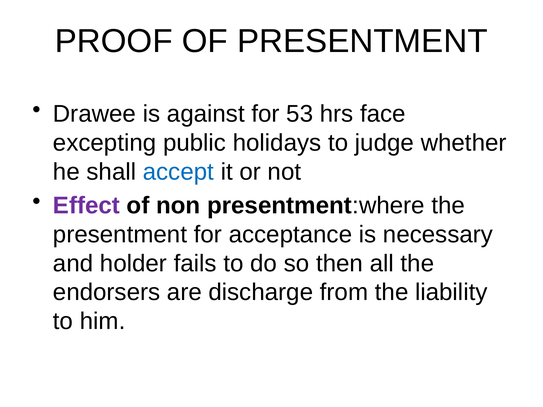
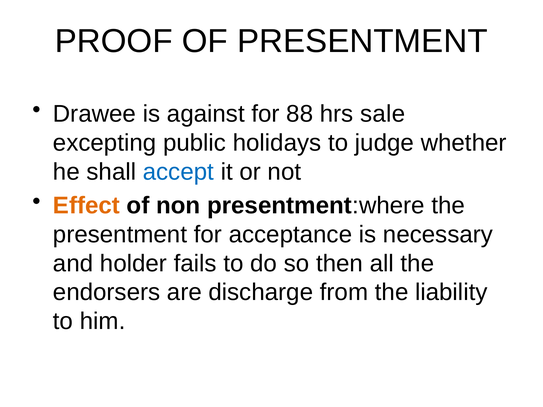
53: 53 -> 88 (300, 114)
face: face -> sale (383, 114)
Effect colour: purple -> orange (86, 206)
